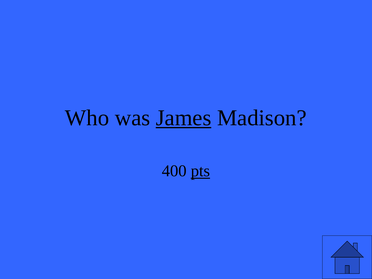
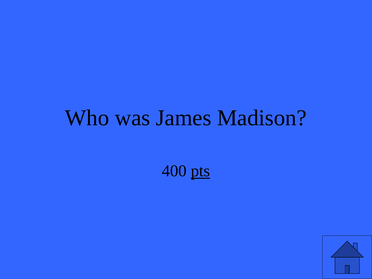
James underline: present -> none (184, 118)
